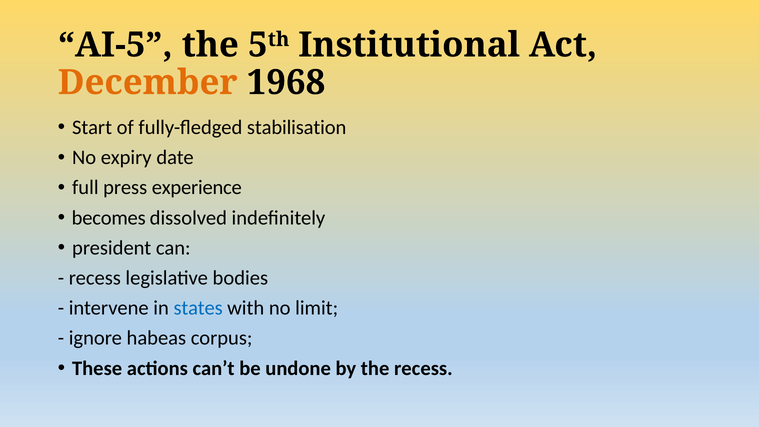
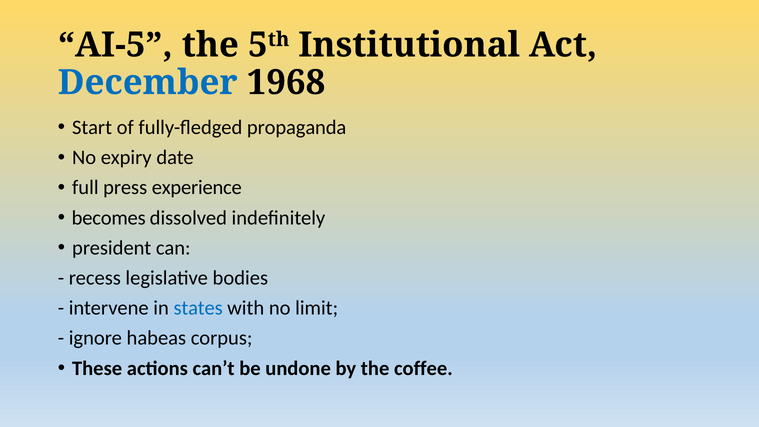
December colour: orange -> blue (148, 83)
stabilisation: stabilisation -> propaganda (297, 127)
the recess: recess -> coffee (423, 368)
